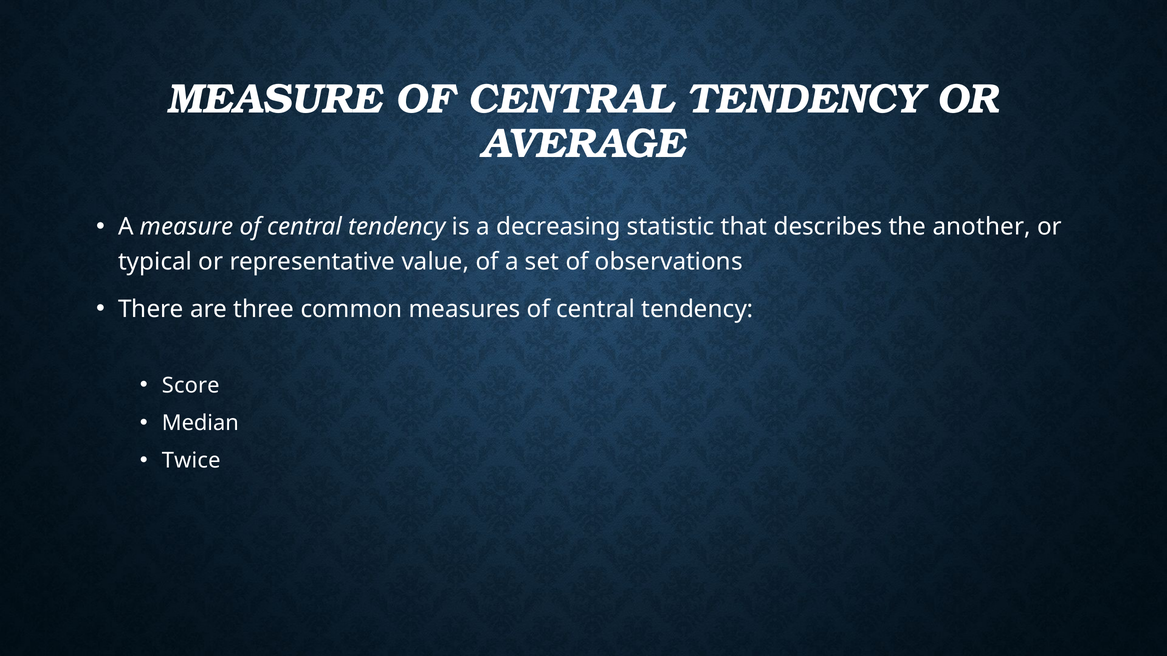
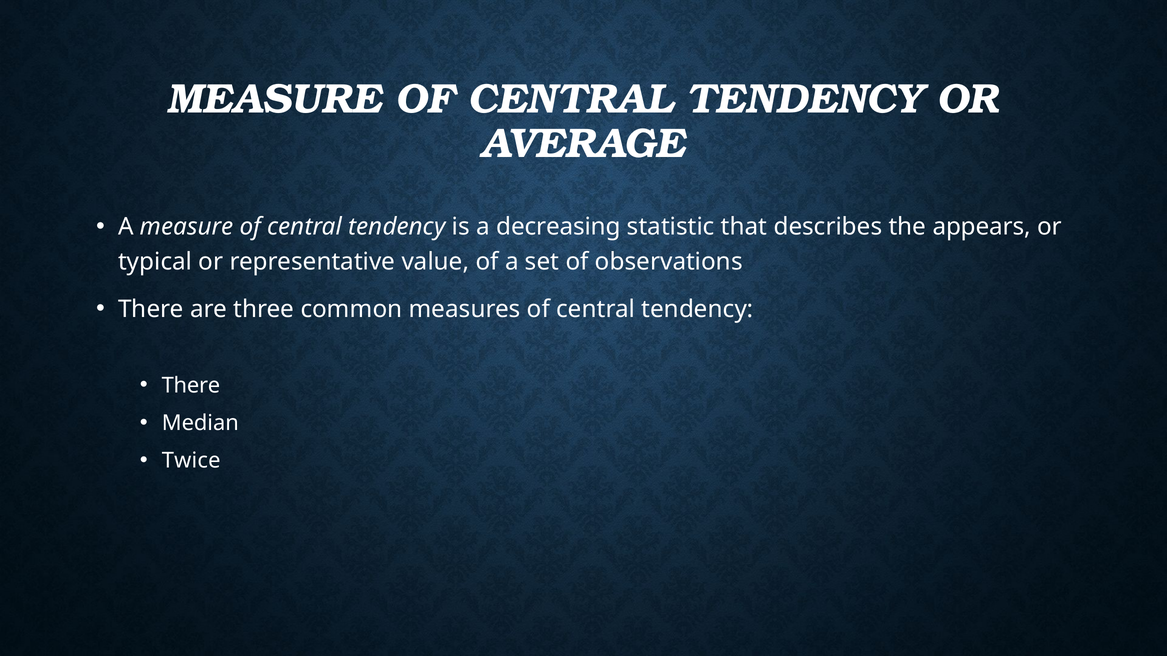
another: another -> appears (982, 227)
Score: Score -> There (191, 386)
